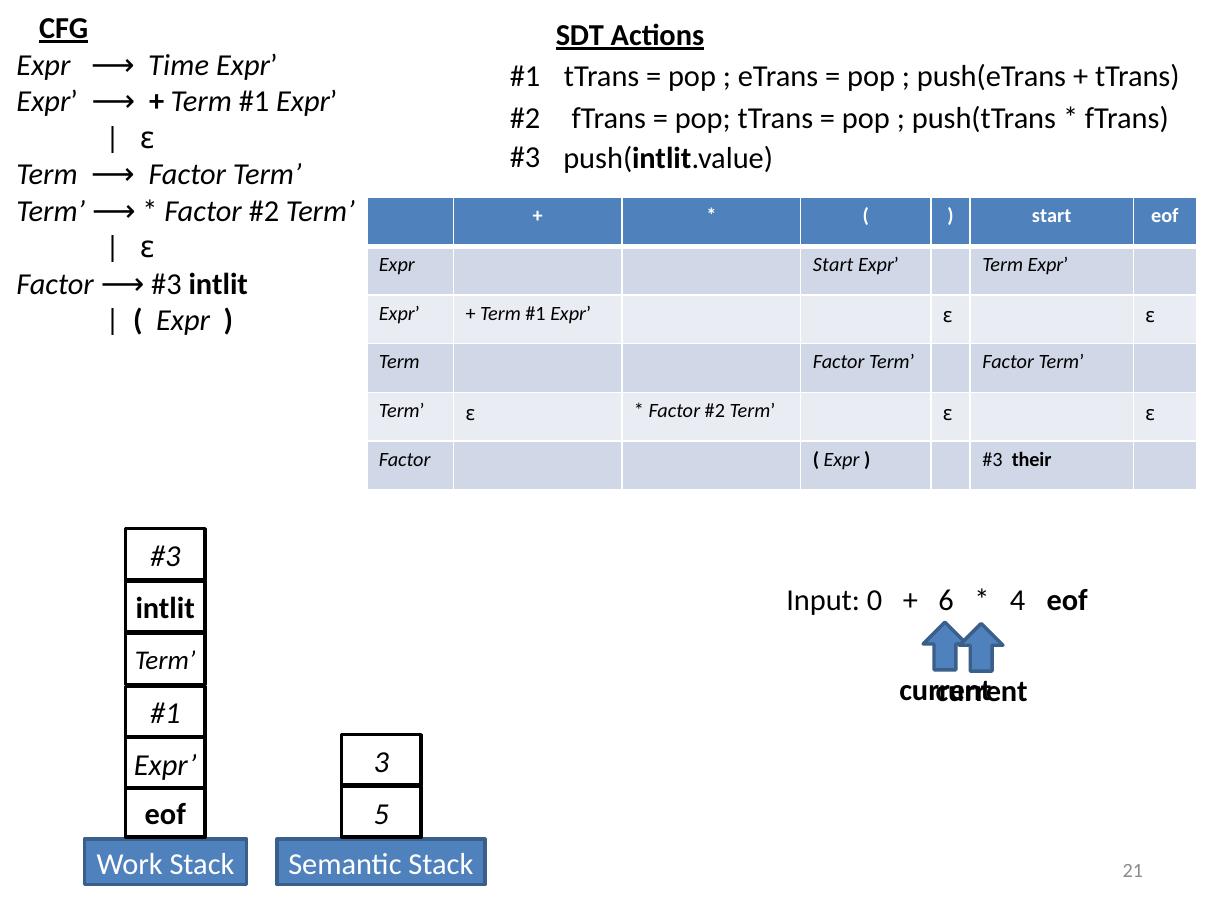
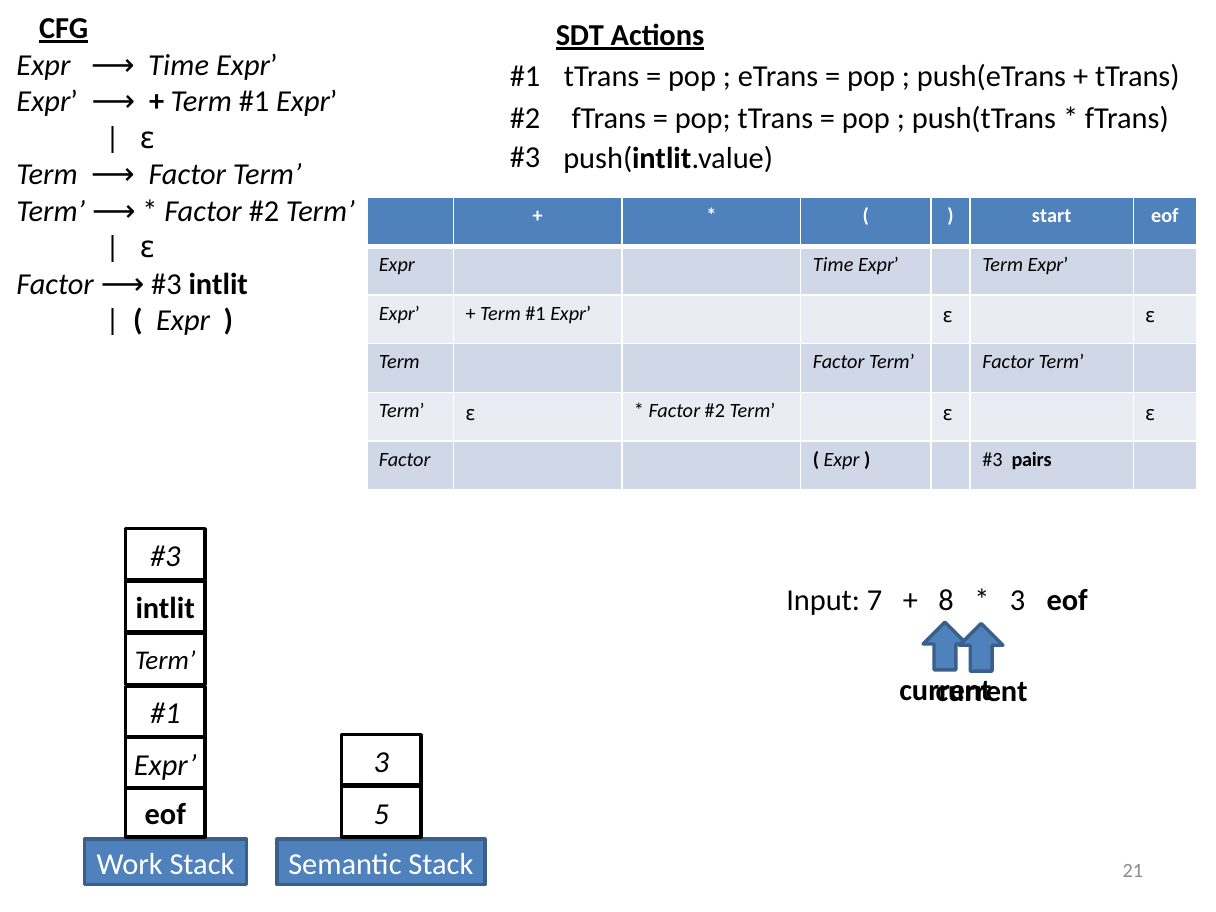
Expr Start: Start -> Time (833, 265)
their: their -> pairs (1032, 460)
0: 0 -> 7 (875, 601)
6: 6 -> 8 (946, 601)
4: 4 -> 3 (1018, 601)
